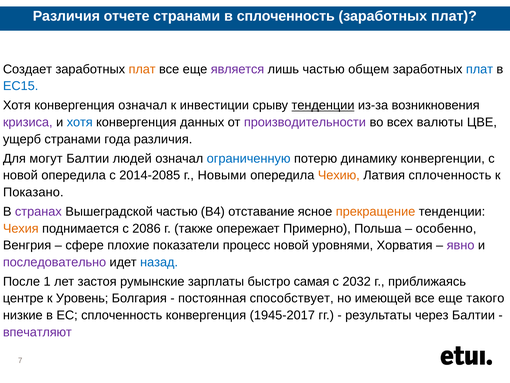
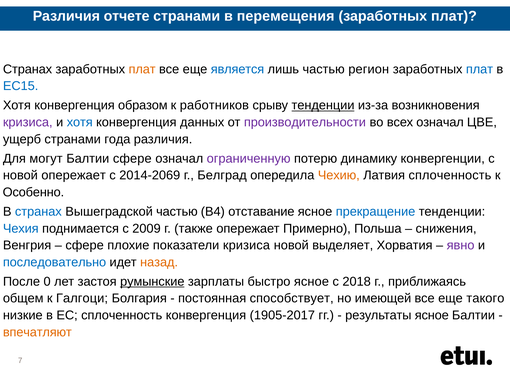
в сплоченность: сплоченность -> перемещения (286, 16)
Создает: Создает -> Странах (27, 69)
является colour: purple -> blue (238, 69)
общем: общем -> регион (369, 69)
конвергенция означал: означал -> образом (143, 105)
инвестиции: инвестиции -> работников (214, 105)
всех валюты: валюты -> означал (440, 122)
Балтии людей: людей -> сфере (132, 158)
ограниченную colour: blue -> purple (249, 158)
новой опередила: опередила -> опережает (74, 175)
2014-2085: 2014-2085 -> 2014-2069 (150, 175)
Новыми: Новыми -> Белград (222, 175)
Показано: Показано -> Особенно (33, 192)
странах colour: purple -> blue (38, 211)
прекращение colour: orange -> blue (376, 211)
Чехия colour: orange -> blue (21, 228)
2086: 2086 -> 2009 (146, 228)
особенно: особенно -> снижения (446, 228)
показатели процесс: процесс -> кризиса (246, 245)
уровнями: уровнями -> выделяет (343, 245)
последовательно colour: purple -> blue (55, 262)
назад colour: blue -> orange (159, 262)
1: 1 -> 0 (47, 281)
румынские underline: none -> present (152, 281)
быстро самая: самая -> ясное (311, 281)
2032: 2032 -> 2018 (357, 281)
центре: центре -> общем (23, 298)
Уровень: Уровень -> Галгоци (82, 298)
1945-2017: 1945-2017 -> 1905-2017 (282, 315)
результаты через: через -> ясное (432, 315)
впечатляют colour: purple -> orange (37, 332)
